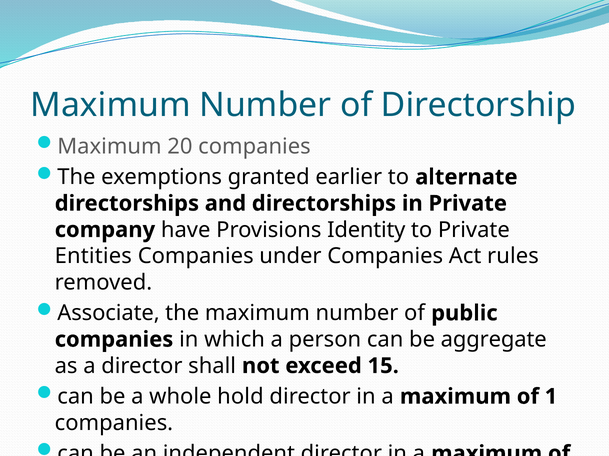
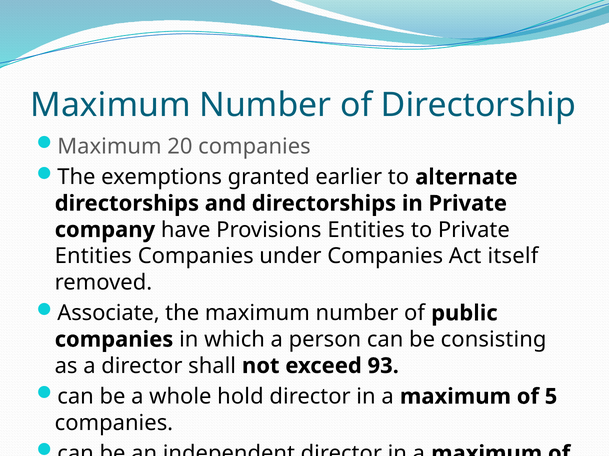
Provisions Identity: Identity -> Entities (366, 230)
rules: rules -> itself (513, 257)
aggregate: aggregate -> consisting (494, 340)
15: 15 -> 93 (383, 366)
1: 1 -> 5 (551, 397)
